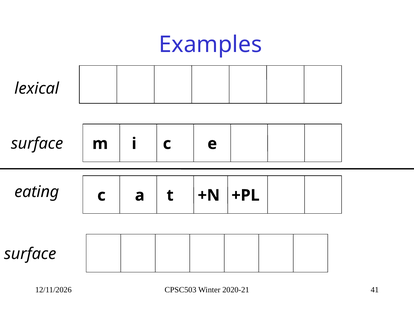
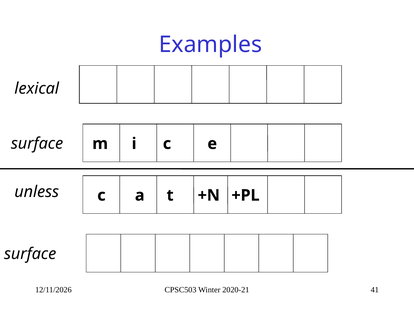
eating: eating -> unless (37, 192)
